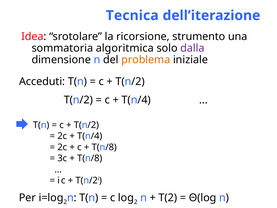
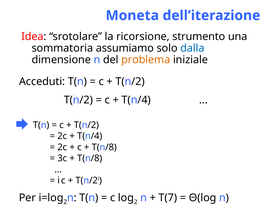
Tecnica: Tecnica -> Moneta (132, 15)
algoritmica: algoritmica -> assumiamo (125, 48)
dalla colour: purple -> blue (192, 48)
T(2: T(2 -> T(7 (168, 198)
